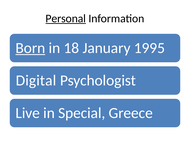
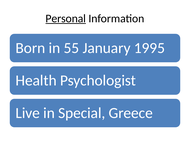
Born underline: present -> none (30, 48)
18: 18 -> 55 (71, 48)
Digital: Digital -> Health (36, 80)
